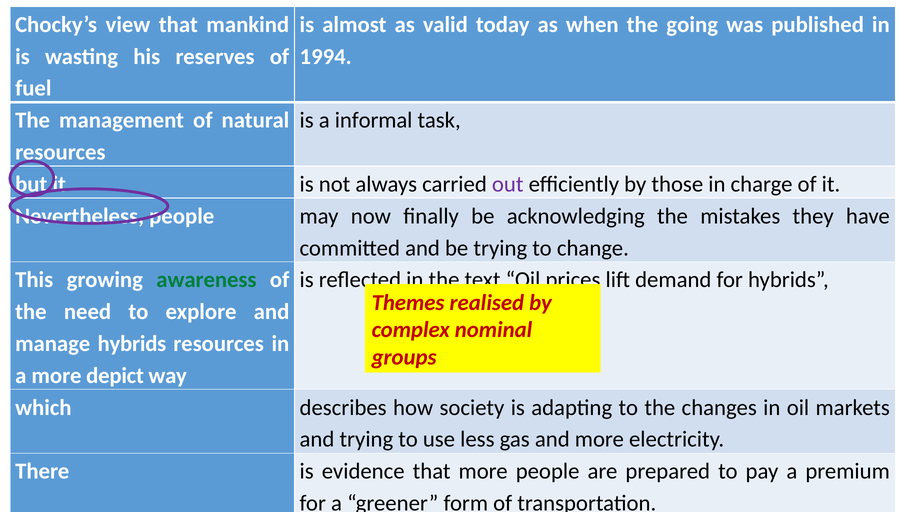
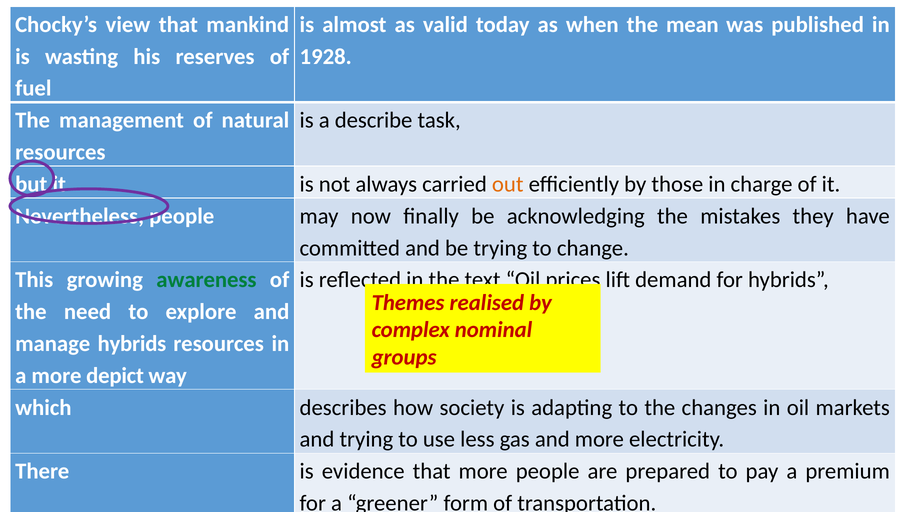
going: going -> mean (692, 25)
1994: 1994 -> 1928 (326, 56)
informal: informal -> describe (374, 120)
out colour: purple -> orange (508, 184)
